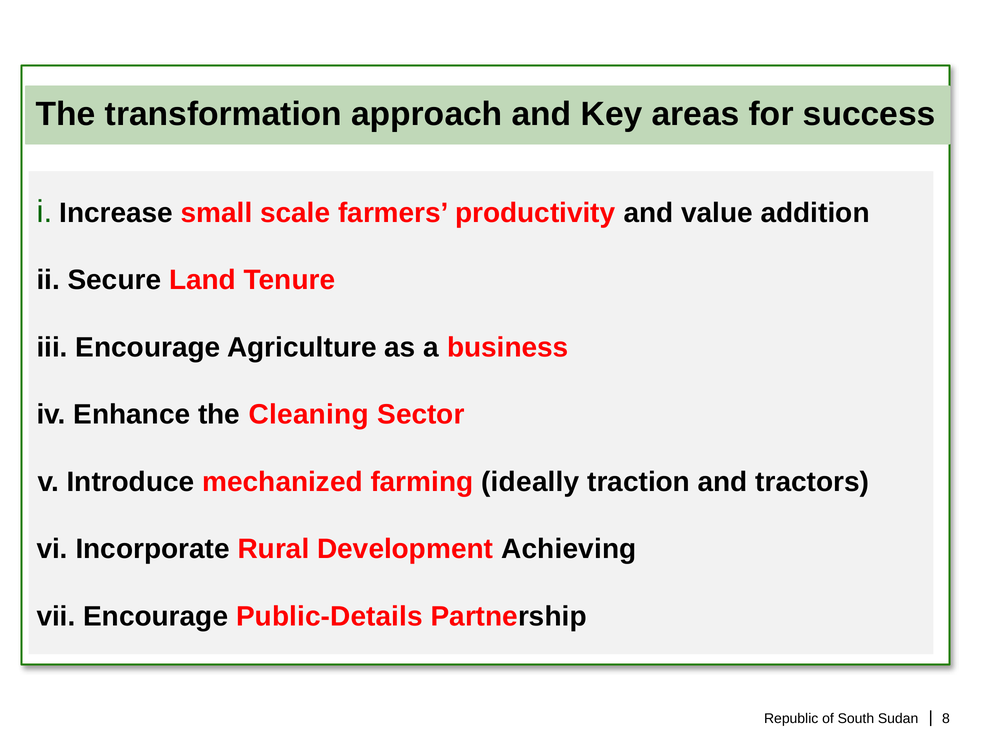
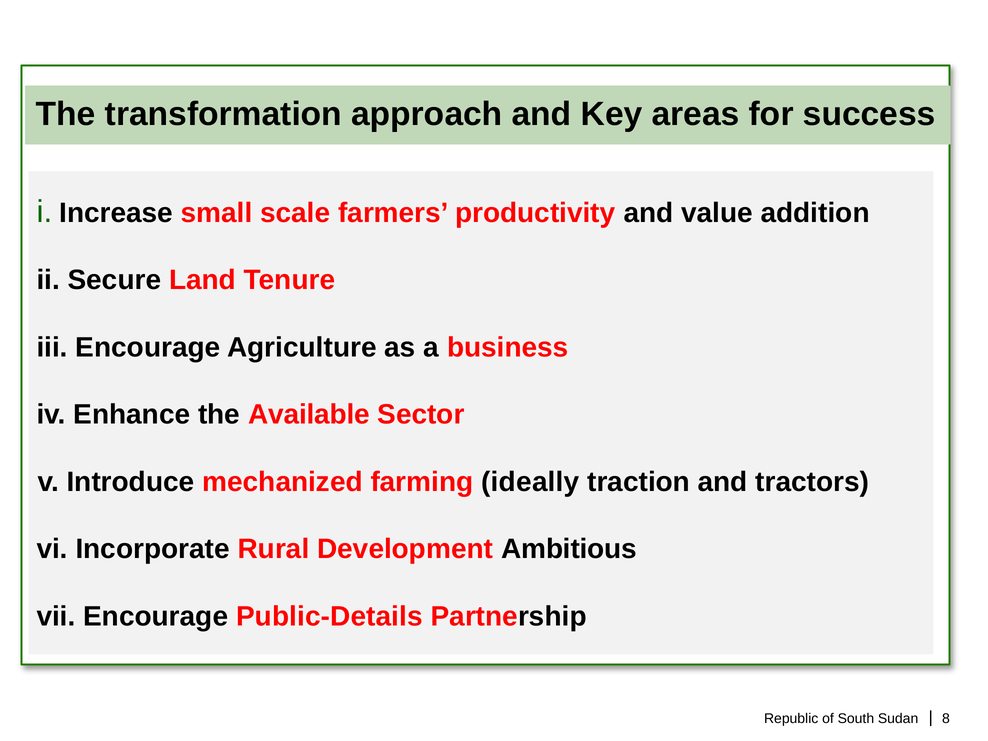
Cleaning: Cleaning -> Available (309, 415)
Achieving: Achieving -> Ambitious (569, 549)
